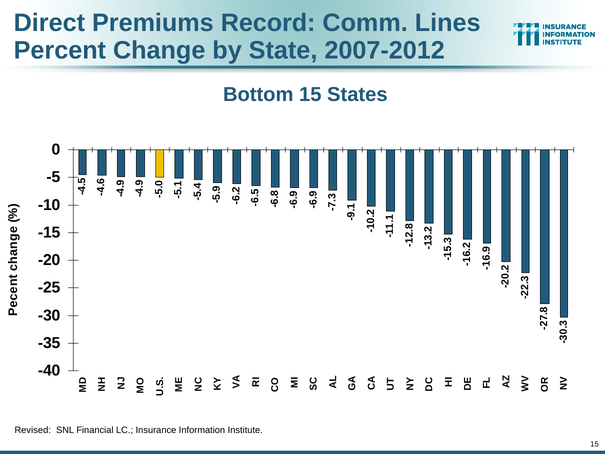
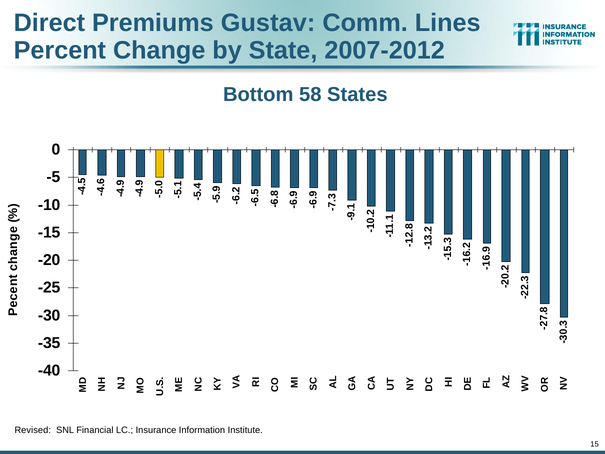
Record: Record -> Gustav (268, 23)
Bottom 15: 15 -> 58 (310, 95)
